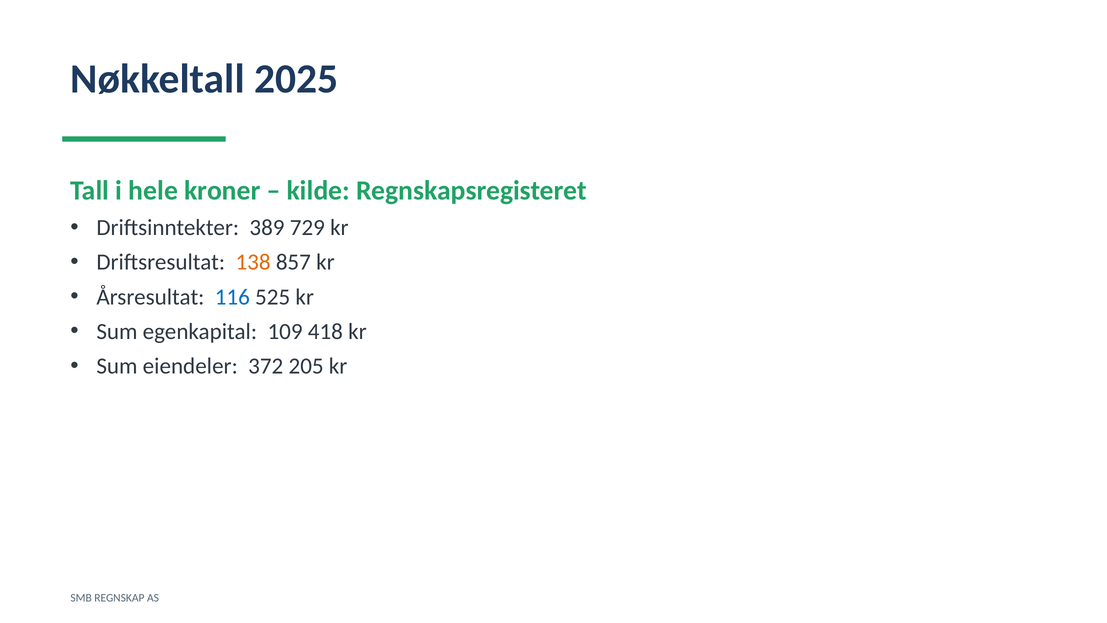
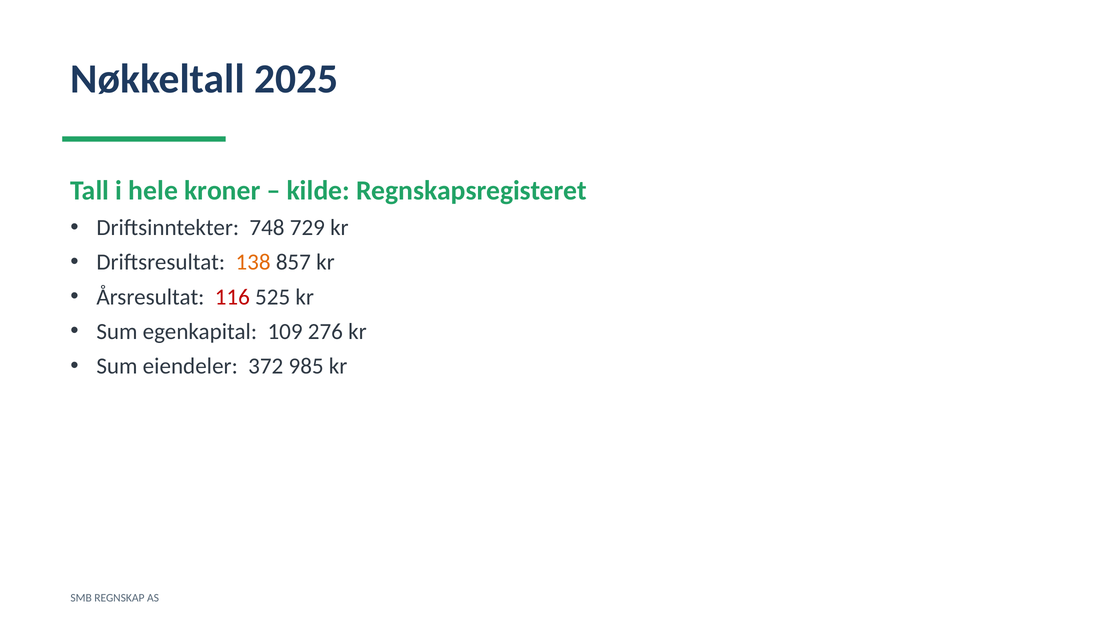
389: 389 -> 748 (267, 228)
116 colour: blue -> red (232, 297)
418: 418 -> 276 (325, 331)
205: 205 -> 985 (306, 366)
